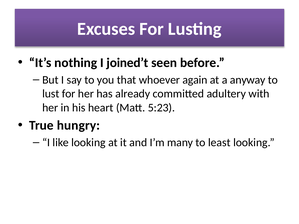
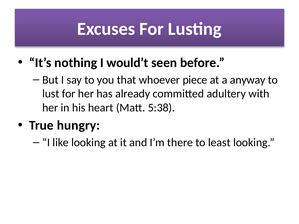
joined’t: joined’t -> would’t (127, 63)
again: again -> piece (195, 80)
5:23: 5:23 -> 5:38 (161, 108)
many: many -> there (180, 143)
